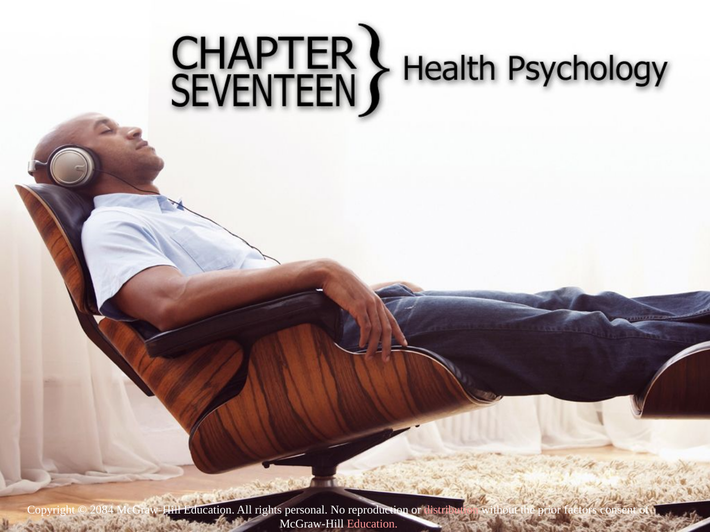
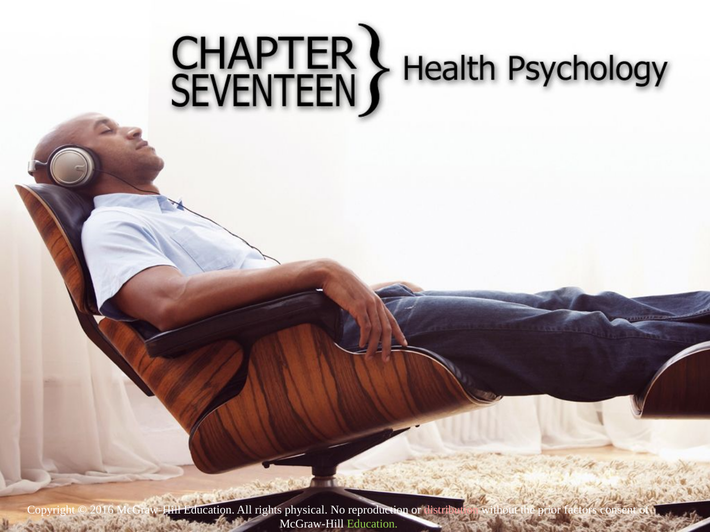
2084: 2084 -> 2016 (102, 510)
personal: personal -> physical (306, 510)
Education colour: pink -> light green (372, 524)
